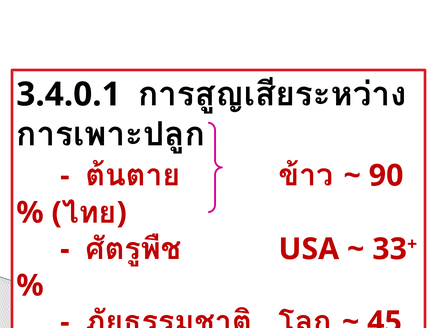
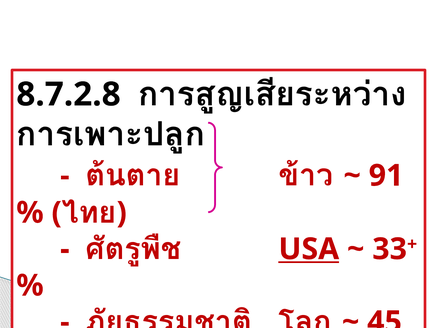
3.4.0.1: 3.4.0.1 -> 8.7.2.8 (69, 94)
90: 90 -> 91 (386, 175)
USA underline: none -> present (309, 249)
